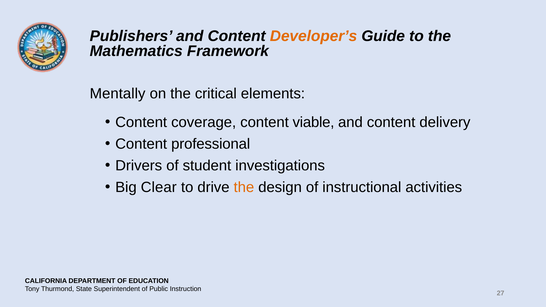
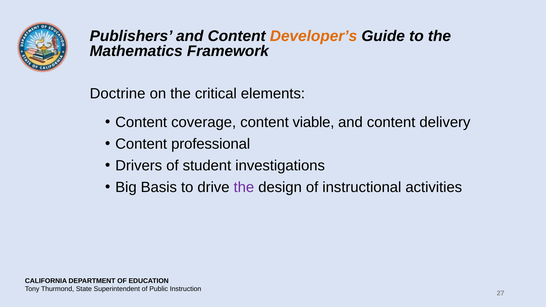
Mentally: Mentally -> Doctrine (118, 94)
Clear: Clear -> Basis (159, 187)
the colour: orange -> purple (244, 187)
